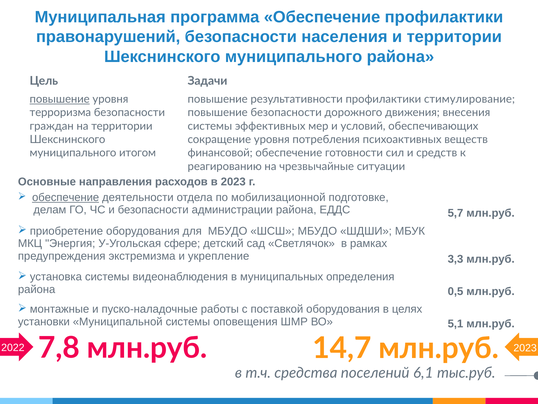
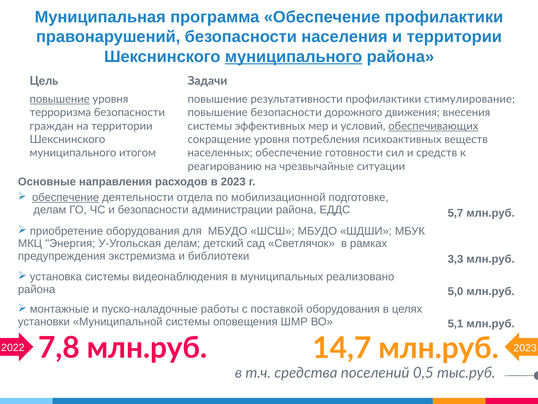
муниципального underline: none -> present (294, 57)
обеспечивающих underline: none -> present (433, 126)
финансовой: финансовой -> населенных (220, 153)
У-Угольская сфере: сфере -> делам (182, 243)
укрепление: укрепление -> библиотеки (219, 256)
определения: определения -> реализовано (360, 277)
0,5: 0,5 -> 5,0 (455, 291)
6,1: 6,1 -> 0,5 (423, 373)
